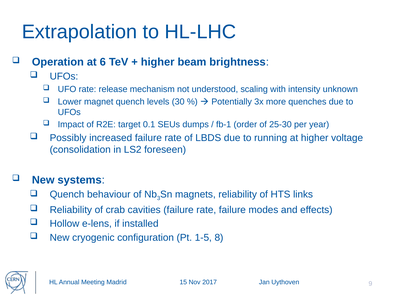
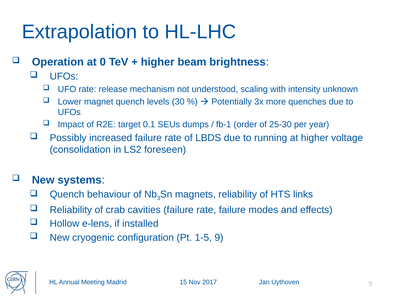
6: 6 -> 0 (103, 62)
1-5 8: 8 -> 9 (219, 238)
